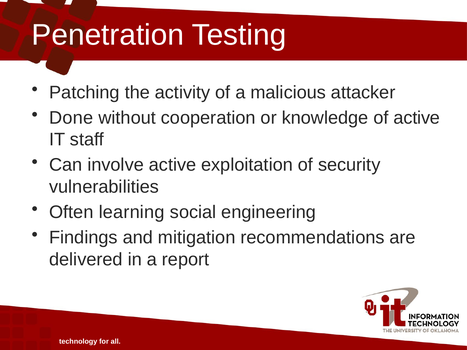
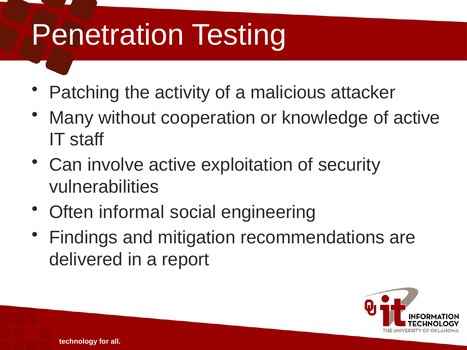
Done: Done -> Many (71, 118)
learning: learning -> informal (132, 212)
